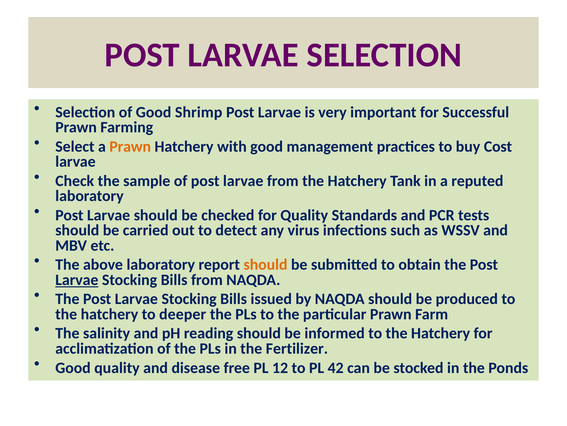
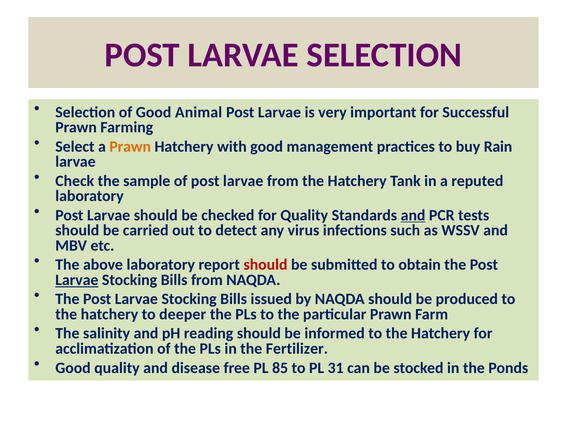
Shrimp: Shrimp -> Animal (199, 112)
Cost: Cost -> Rain (498, 146)
and underline: none -> present (413, 215)
should colour: orange -> red (265, 264)
12: 12 -> 85 (280, 367)
42: 42 -> 31 (336, 367)
